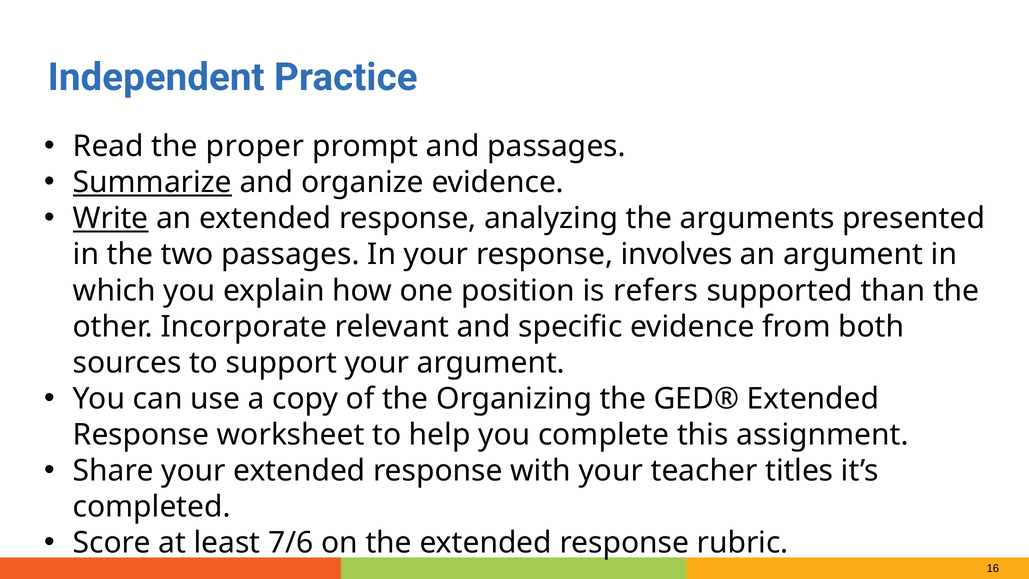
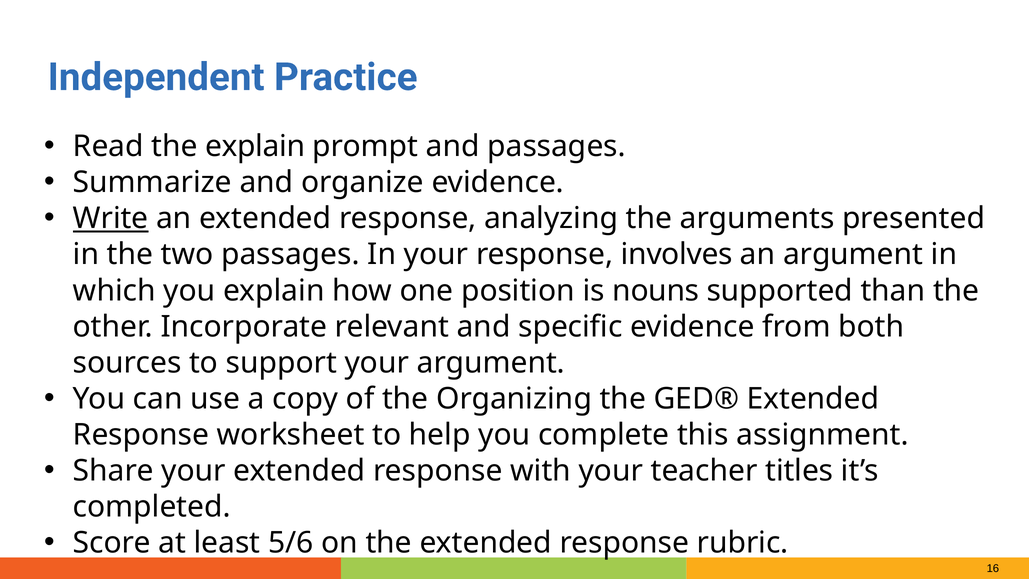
the proper: proper -> explain (255, 146)
Summarize underline: present -> none (152, 182)
refers: refers -> nouns (656, 291)
7/6: 7/6 -> 5/6 (291, 543)
